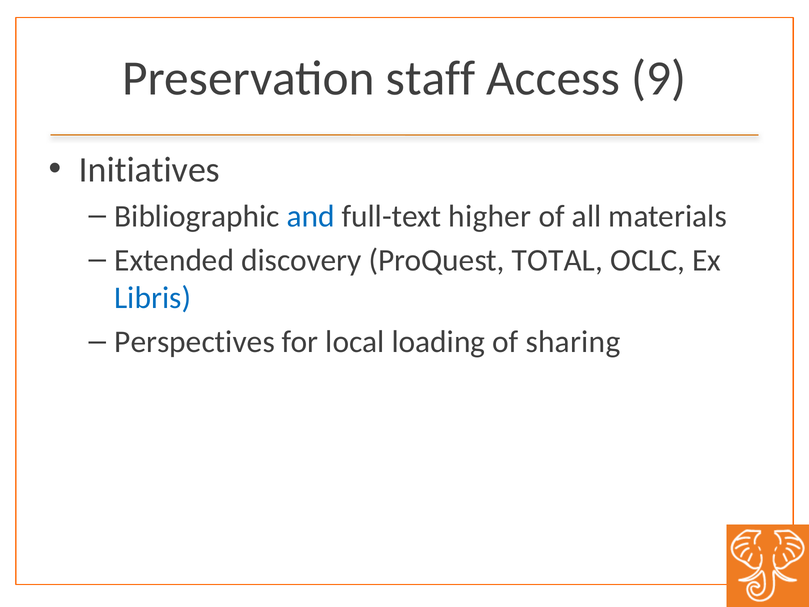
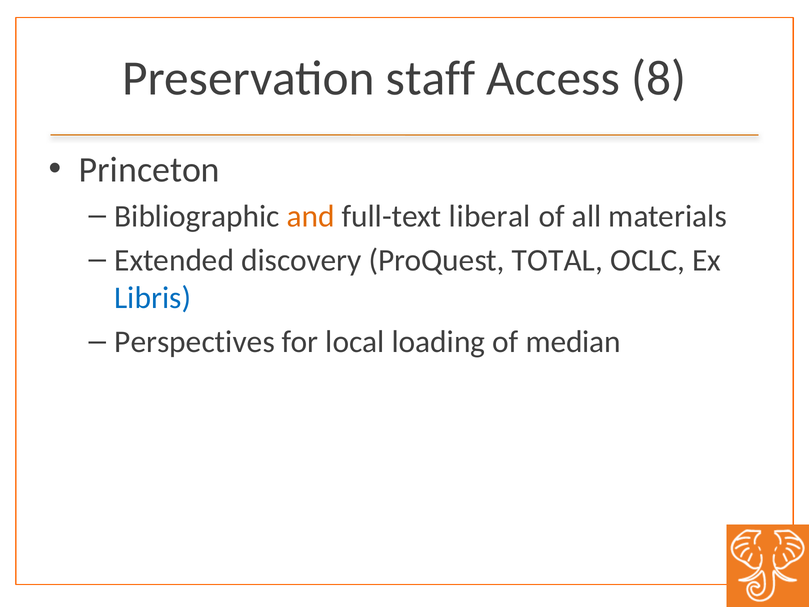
9: 9 -> 8 (659, 78)
Initiatives: Initiatives -> Princeton (149, 170)
and colour: blue -> orange (311, 216)
higher: higher -> liberal (490, 216)
sharing: sharing -> median (573, 342)
